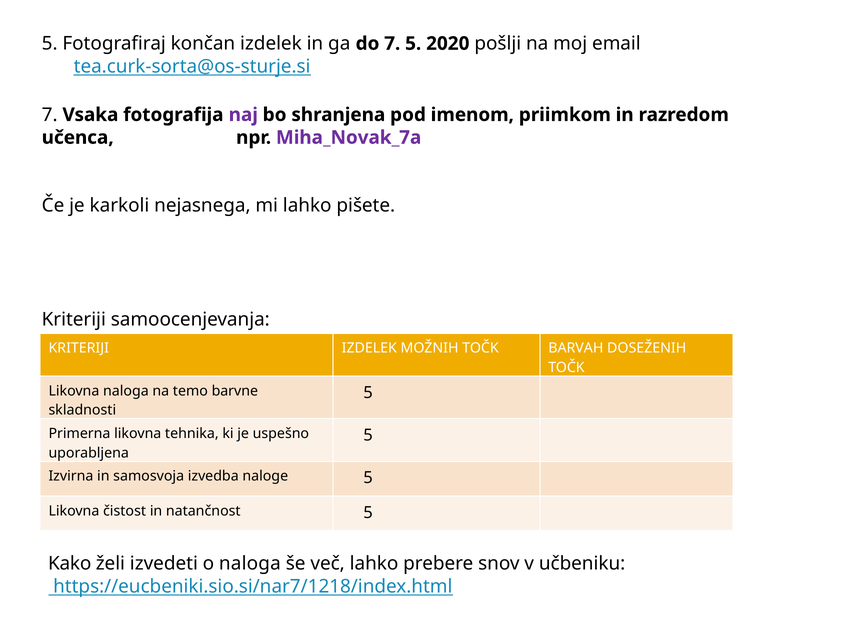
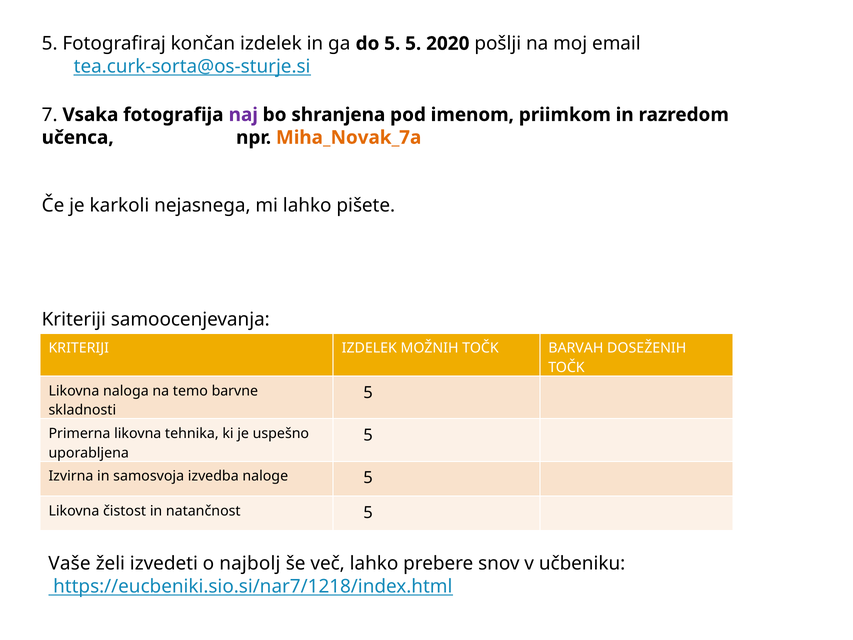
do 7: 7 -> 5 (392, 44)
Miha_Novak_7a colour: purple -> orange (349, 137)
Kako: Kako -> Vaše (70, 563)
o naloga: naloga -> najbolj (250, 563)
